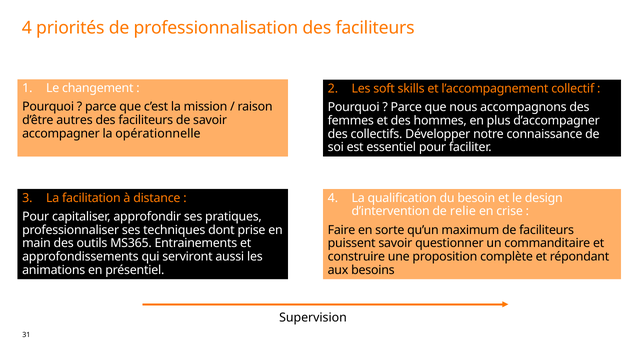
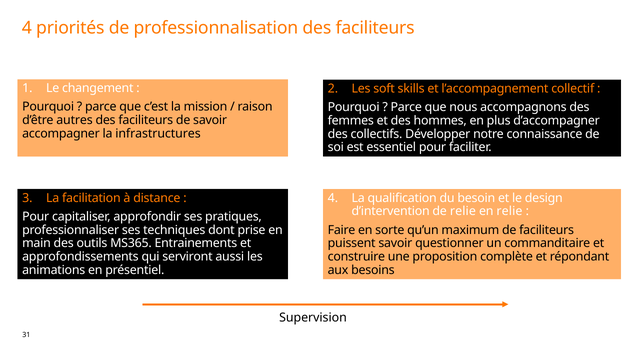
opérationnelle: opérationnelle -> infrastructures (158, 134)
en crise: crise -> relie (509, 211)
